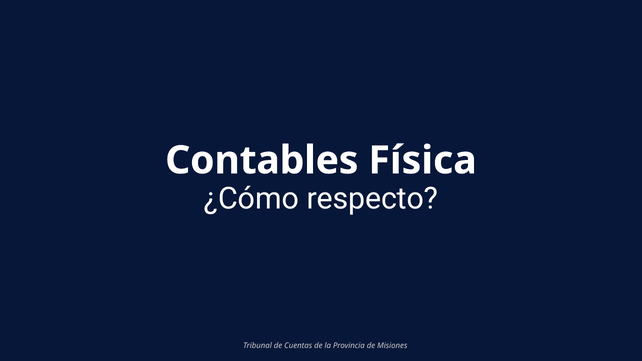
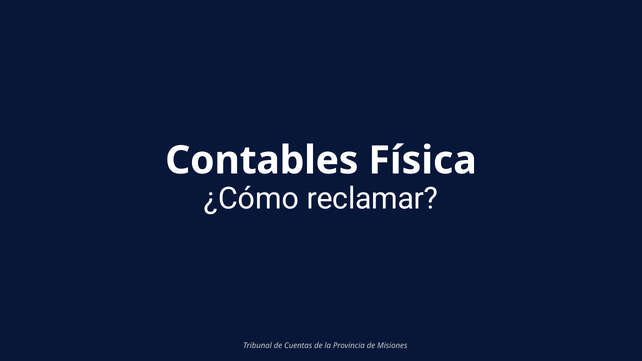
respecto: respecto -> reclamar (372, 199)
